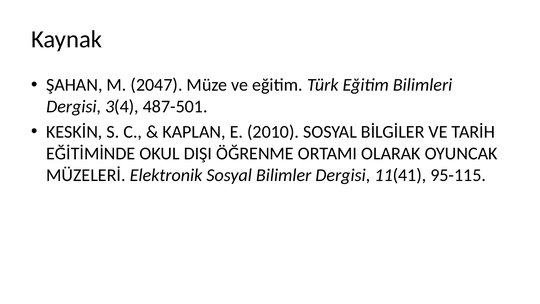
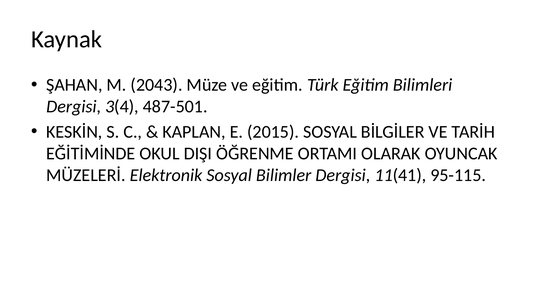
2047: 2047 -> 2043 (157, 85)
2010: 2010 -> 2015 (273, 132)
